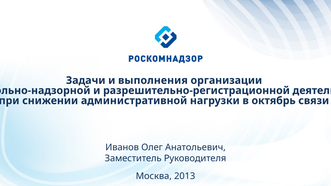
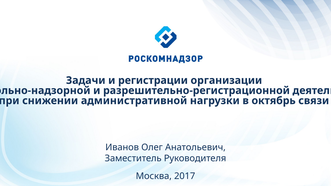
выполнения: выполнения -> регистрации (153, 80)
2013: 2013 -> 2017 (185, 176)
